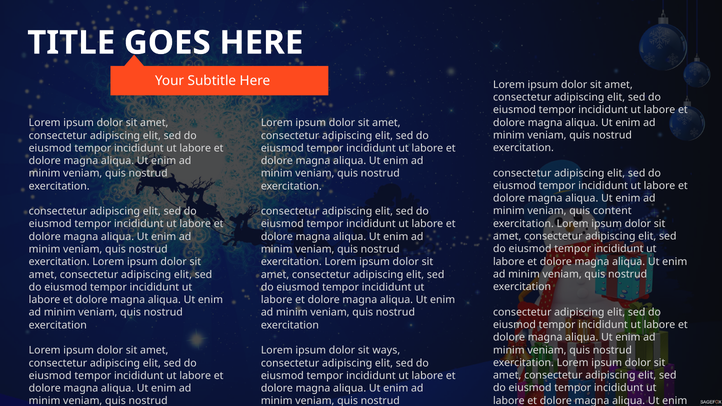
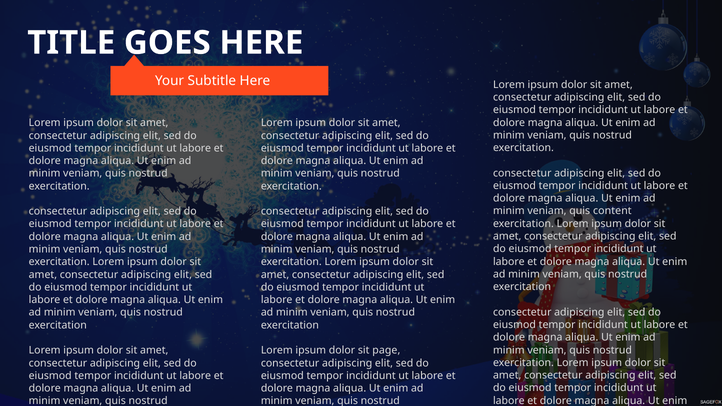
ways: ways -> page (386, 351)
